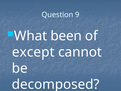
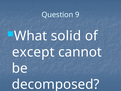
been: been -> solid (66, 36)
